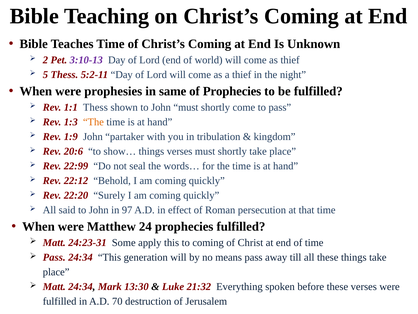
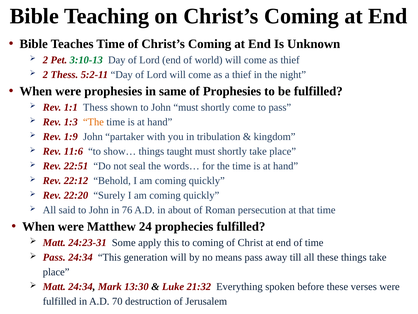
3:10-13 colour: purple -> green (86, 60)
5: 5 -> 2 (45, 74)
of Prophecies: Prophecies -> Prophesies (232, 91)
20:6: 20:6 -> 11:6 (73, 151)
things verses: verses -> taught (180, 151)
22:99: 22:99 -> 22:51 (76, 166)
97: 97 -> 76 (127, 210)
effect: effect -> about (180, 210)
